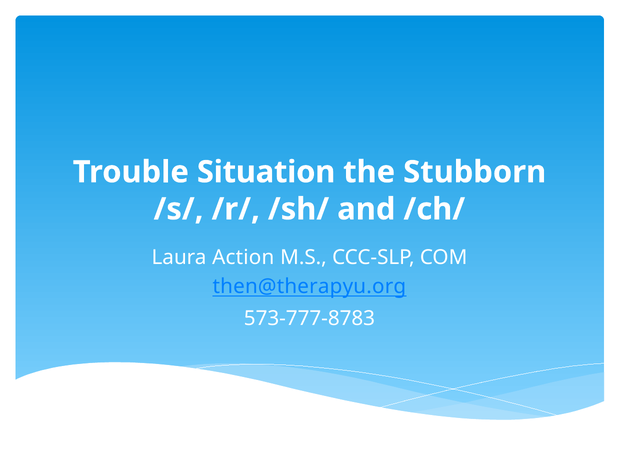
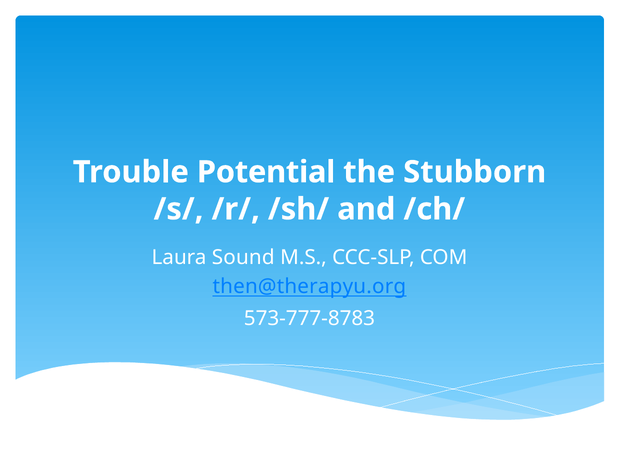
Situation: Situation -> Potential (266, 172)
Action: Action -> Sound (243, 258)
